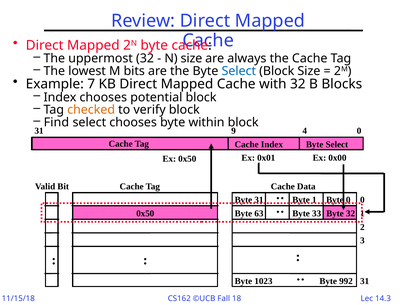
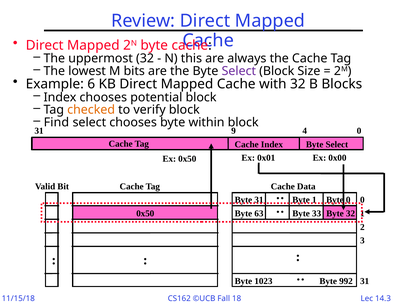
N size: size -> this (191, 59)
Select colour: blue -> purple (239, 71)
7: 7 -> 6 (91, 84)
